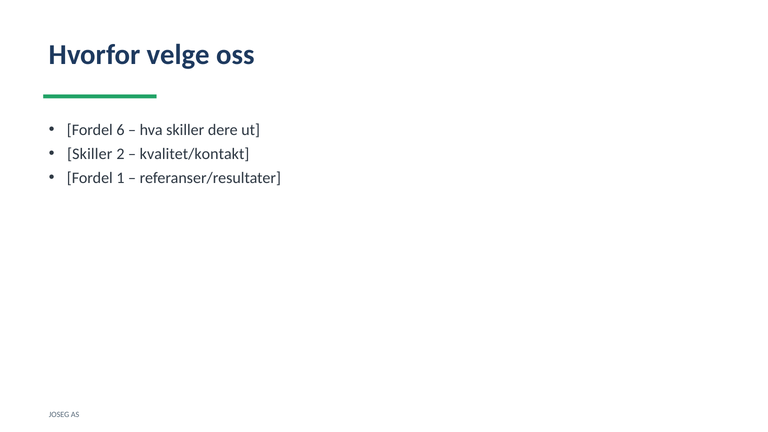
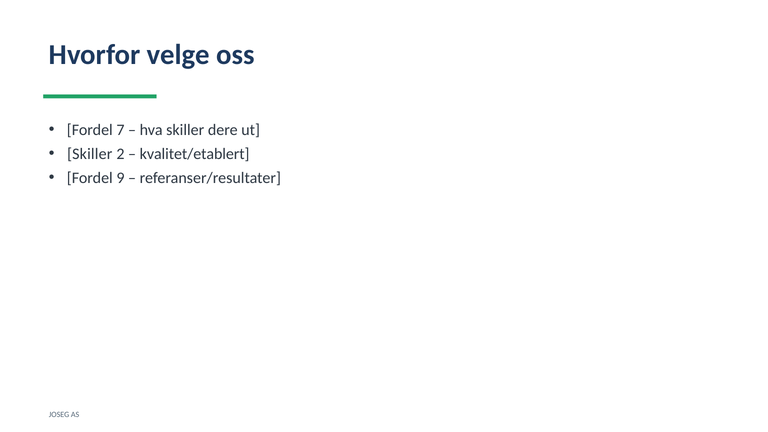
6: 6 -> 7 (120, 130)
kvalitet/kontakt: kvalitet/kontakt -> kvalitet/etablert (195, 154)
1: 1 -> 9 (120, 178)
